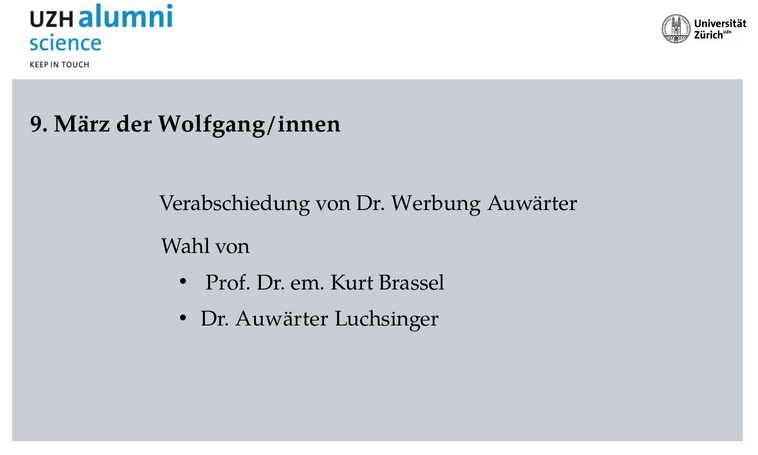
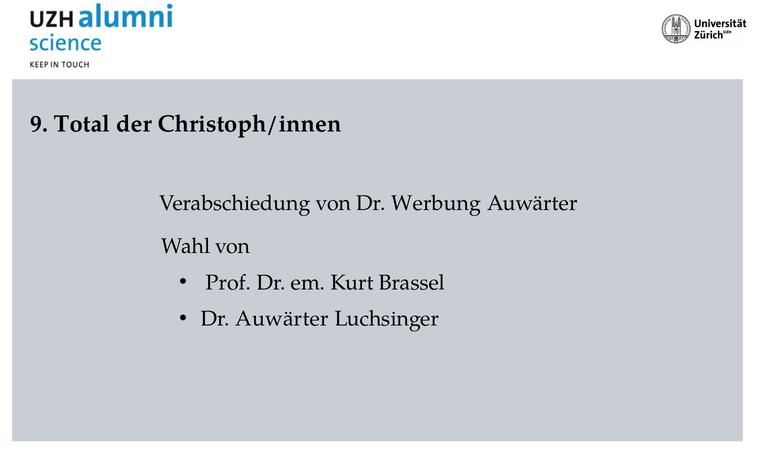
März: März -> Total (82, 124)
Wolfgang/innen: Wolfgang/innen -> Christoph/innen (250, 124)
